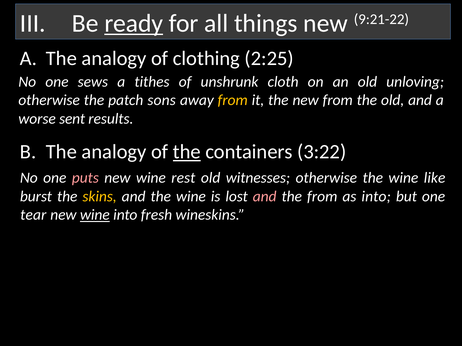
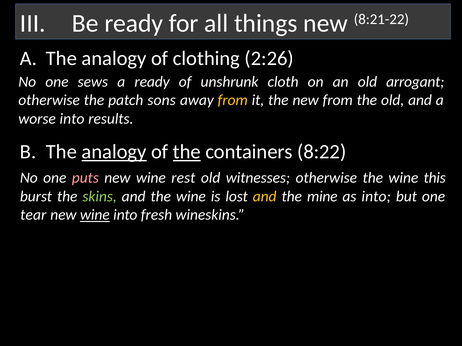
ready underline: present -> none (134, 23)
9:21-22: 9:21-22 -> 8:21-22 (381, 19)
2:25: 2:25 -> 2:26 (269, 58)
a tithes: tithes -> ready (152, 82)
unloving: unloving -> arrogant (415, 82)
worse sent: sent -> into (72, 119)
analogy underline: none -> present (114, 152)
3:22: 3:22 -> 8:22 (322, 152)
like: like -> this (435, 178)
skins colour: yellow -> light green (100, 197)
and colour: pink -> yellow (265, 197)
the from: from -> mine (322, 197)
